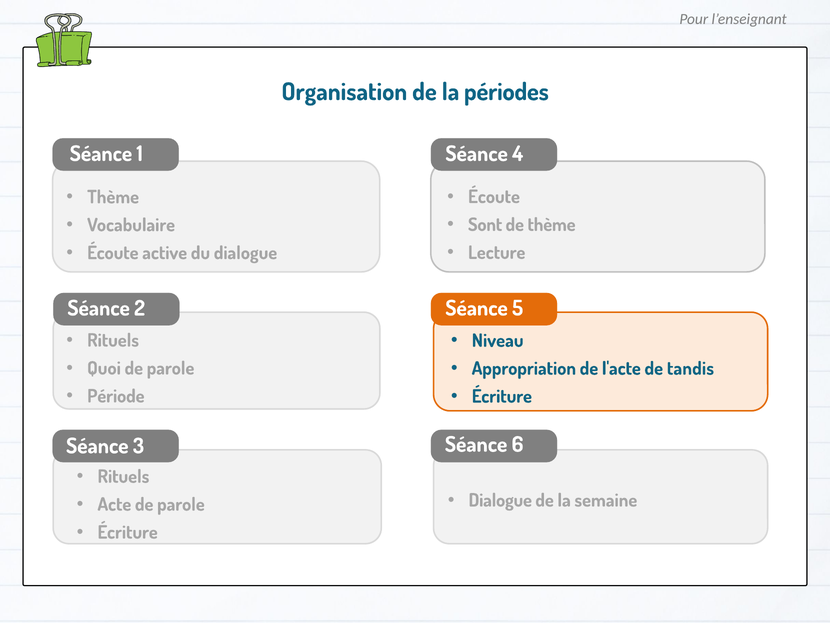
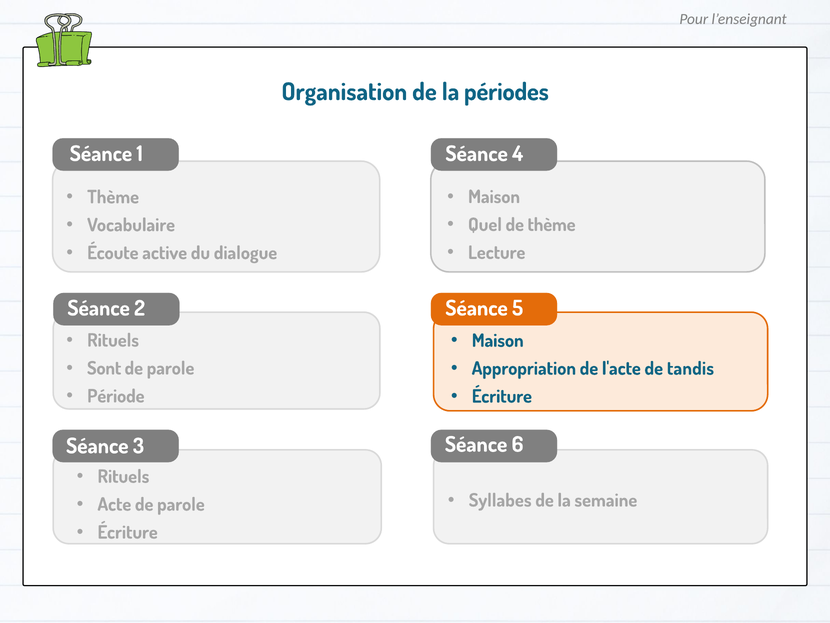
Écoute: Écoute -> Maison (494, 197)
Sont: Sont -> Quel (485, 225)
Niveau: Niveau -> Maison (498, 341)
Quoi: Quoi -> Sont (104, 368)
Dialogue: Dialogue -> Syllabes (500, 500)
